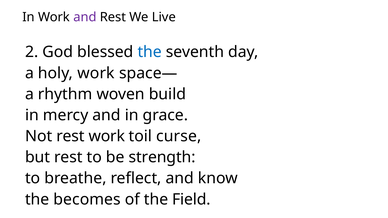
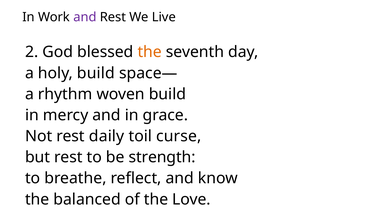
the colour: blue -> orange (150, 52)
holy work: work -> build (96, 73)
rest work: work -> daily (107, 136)
becomes: becomes -> balanced (87, 200)
Field: Field -> Love (191, 200)
